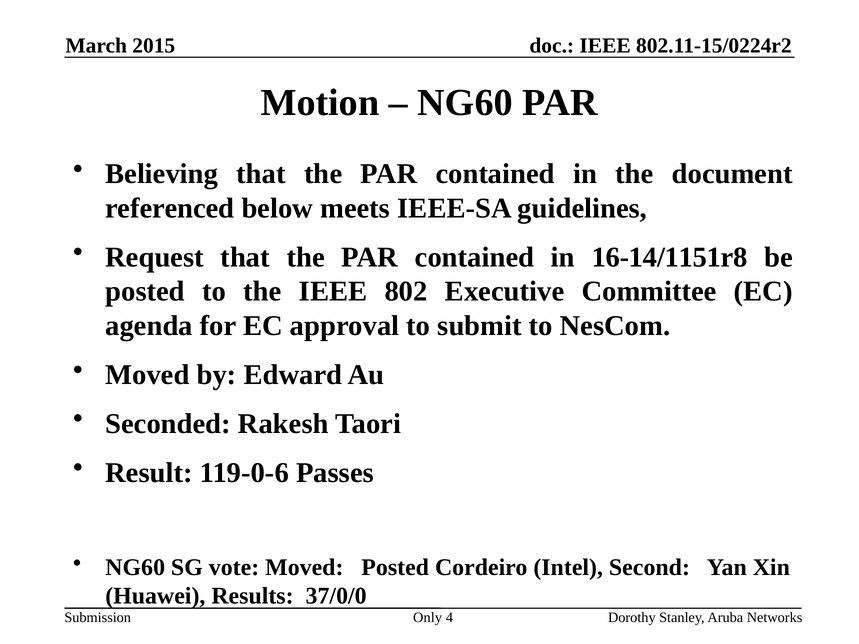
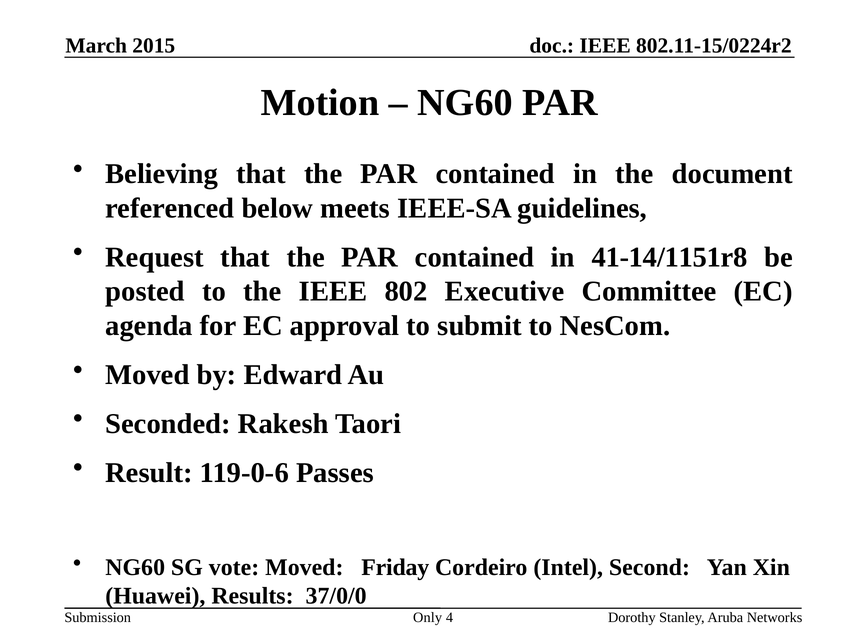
16-14/1151r8: 16-14/1151r8 -> 41-14/1151r8 (670, 257)
Moved Posted: Posted -> Friday (395, 568)
